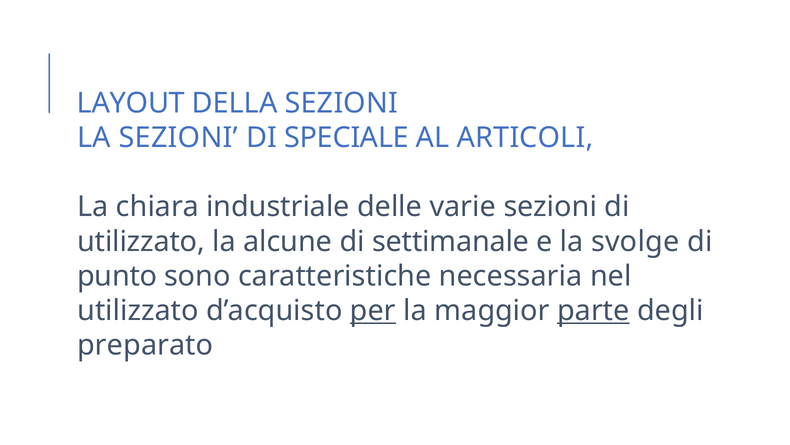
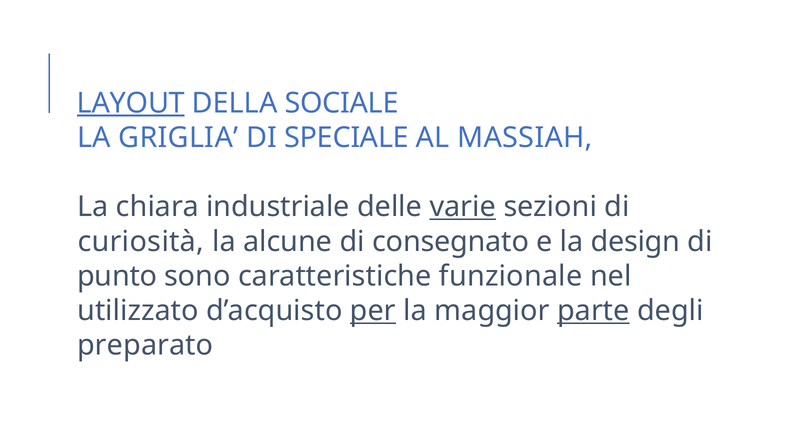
LAYOUT underline: none -> present (131, 103)
DELLA SEZIONI: SEZIONI -> SOCIALE (342, 103)
LA SEZIONI: SEZIONI -> GRIGLIA (178, 137)
ARTICOLI: ARTICOLI -> MASSIAH (525, 137)
varie underline: none -> present (463, 207)
utilizzato: utilizzato -> curiosità (141, 241)
settimanale: settimanale -> consegnato (451, 241)
svolge: svolge -> design (636, 241)
necessaria: necessaria -> funzionale (511, 276)
